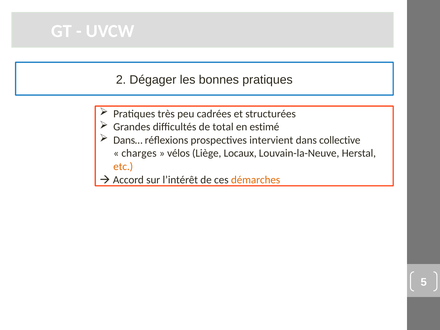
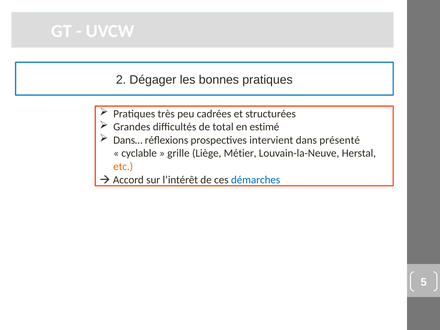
collective: collective -> présenté (340, 140)
charges: charges -> cyclable (139, 153)
vélos: vélos -> grille (178, 153)
Locaux: Locaux -> Métier (240, 153)
démarches colour: orange -> blue (256, 180)
